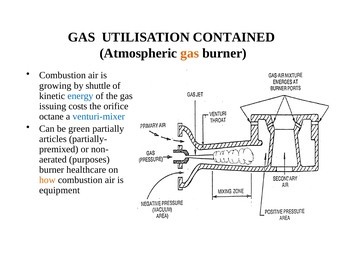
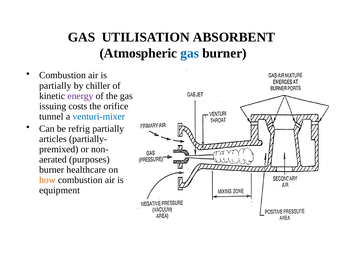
CONTAINED: CONTAINED -> ABSORBENT (234, 37)
gas colour: orange -> blue (190, 53)
growing: growing -> partially (55, 86)
shuttle: shuttle -> chiller (98, 86)
energy colour: blue -> purple (80, 96)
octane: octane -> tunnel (51, 117)
green: green -> refrig (79, 129)
